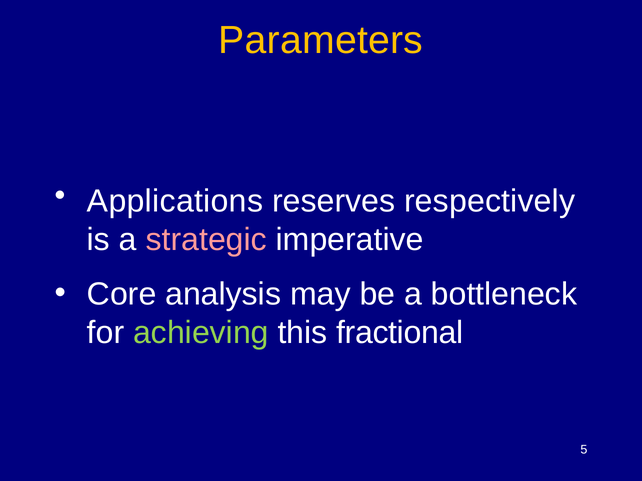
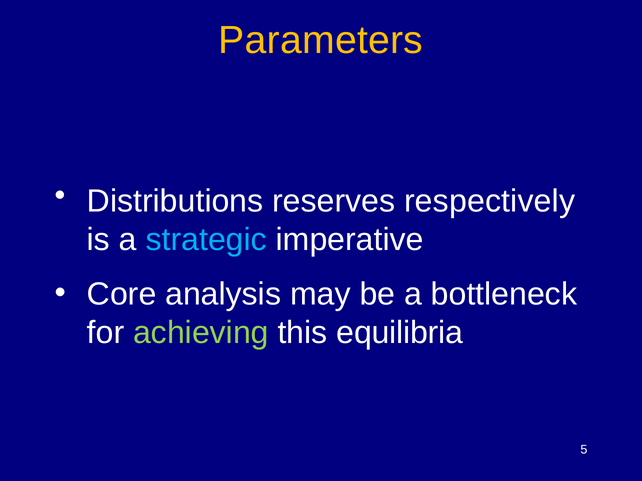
Applications: Applications -> Distributions (175, 201)
strategic colour: pink -> light blue (206, 240)
fractional: fractional -> equilibria (400, 333)
